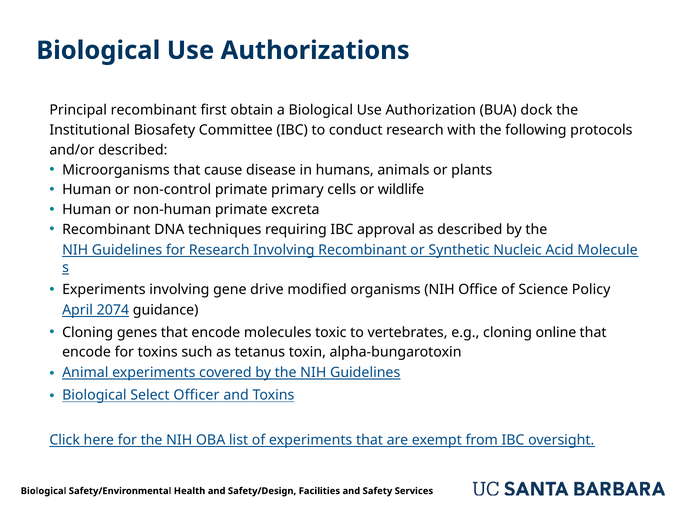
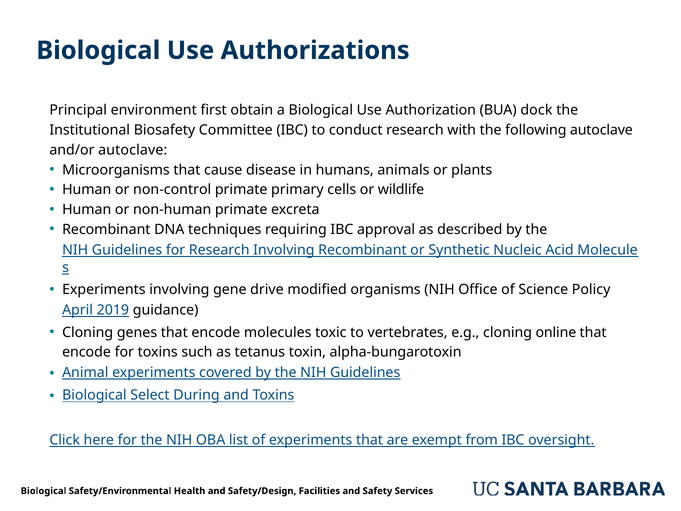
Principal recombinant: recombinant -> environment (154, 110)
following protocols: protocols -> autoclave (601, 130)
and/or described: described -> autoclave (133, 150)
2074: 2074 -> 2019 (113, 310)
Officer: Officer -> During (196, 395)
